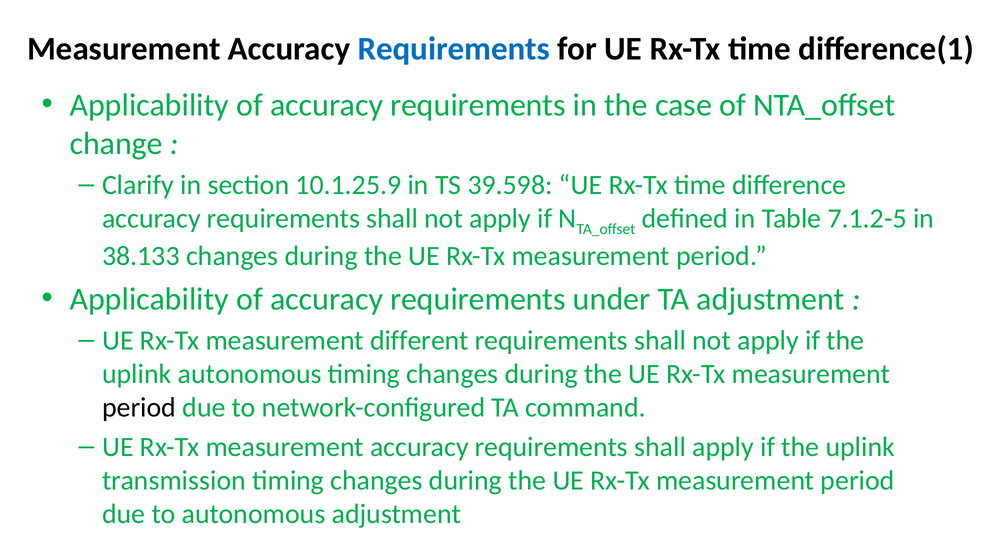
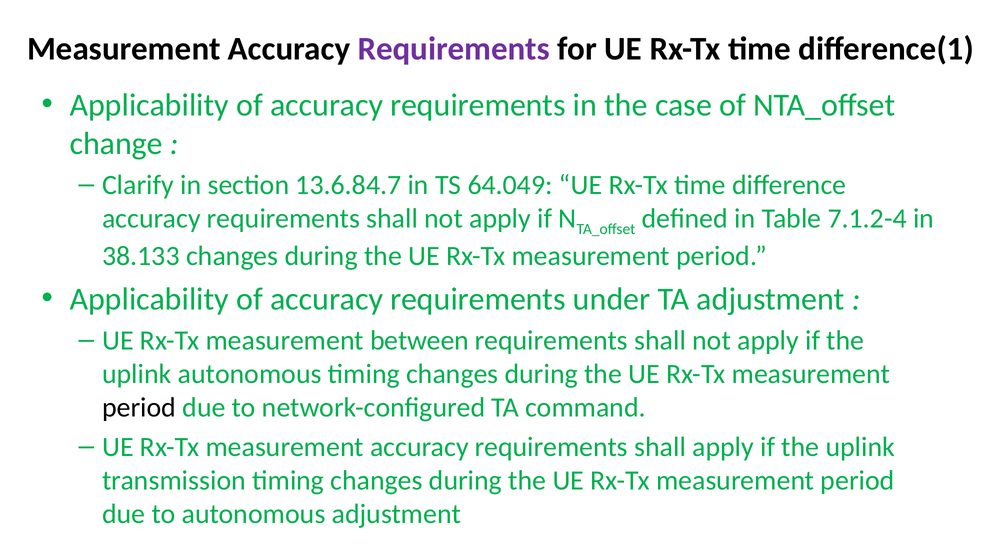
Requirements colour: blue -> purple (454, 49)
10.1.25.9: 10.1.25.9 -> 13.6.84.7 (348, 185)
39.598: 39.598 -> 64.049 (510, 185)
7.1.2-5: 7.1.2-5 -> 7.1.2-4 (867, 218)
different: different -> between (419, 340)
